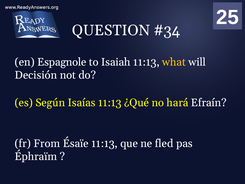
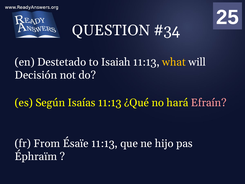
Espagnole: Espagnole -> Destetado (62, 62)
Efraín colour: white -> pink (209, 103)
fled: fled -> hijo (164, 143)
